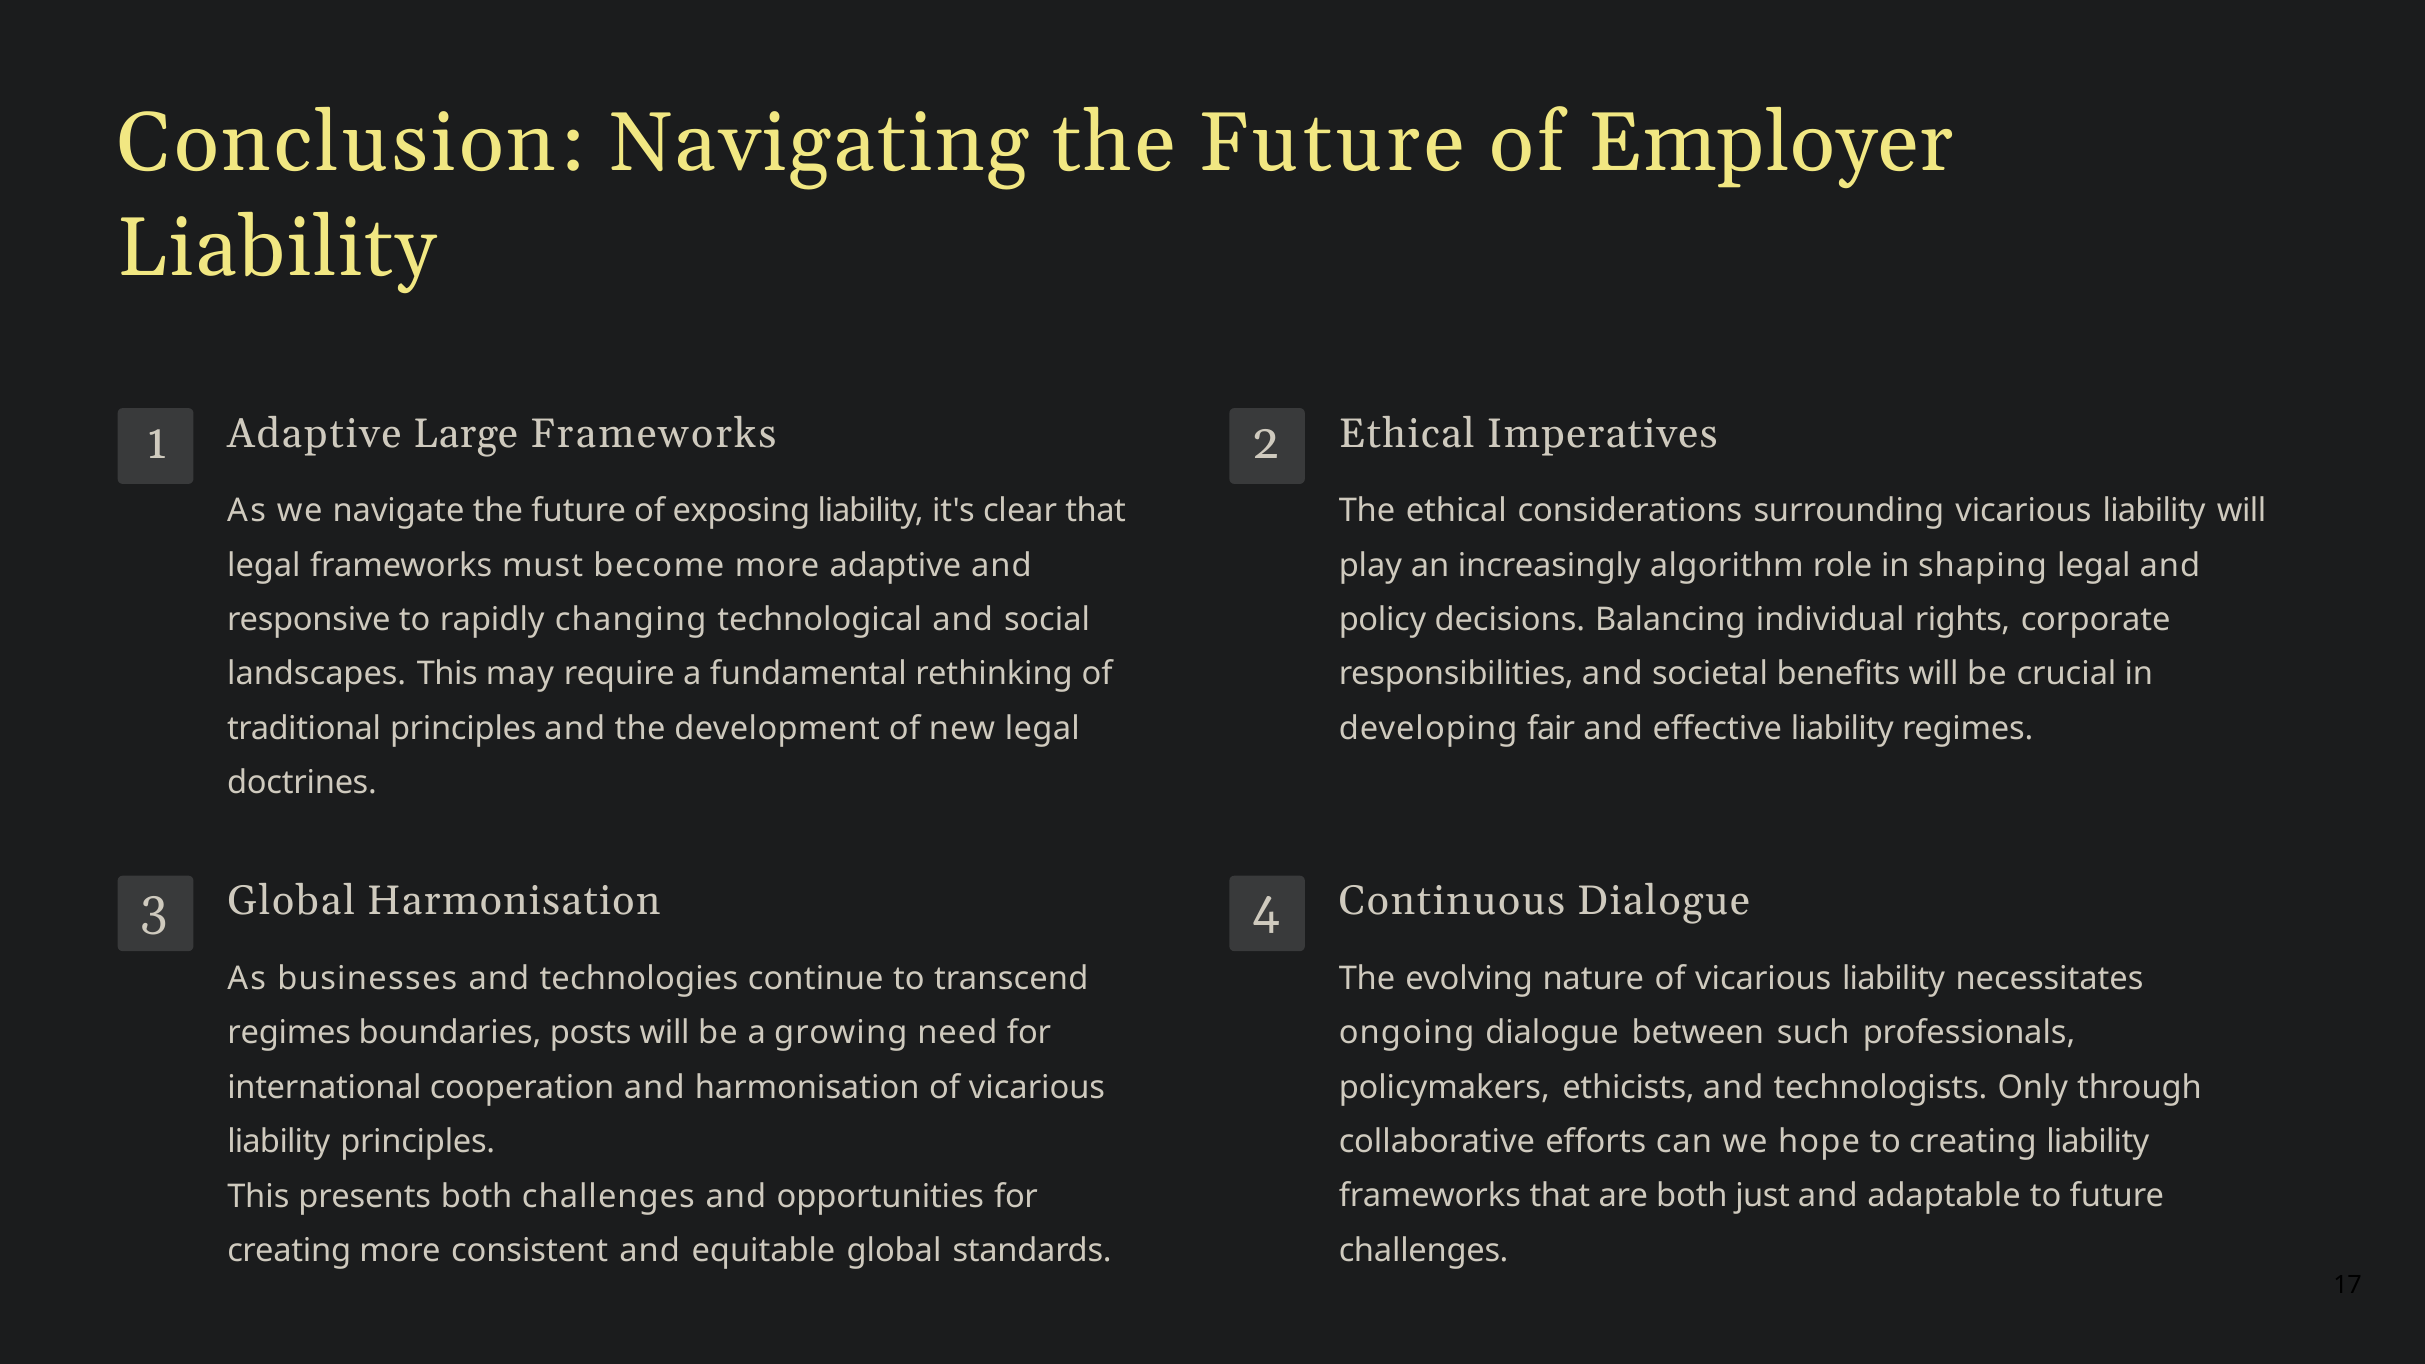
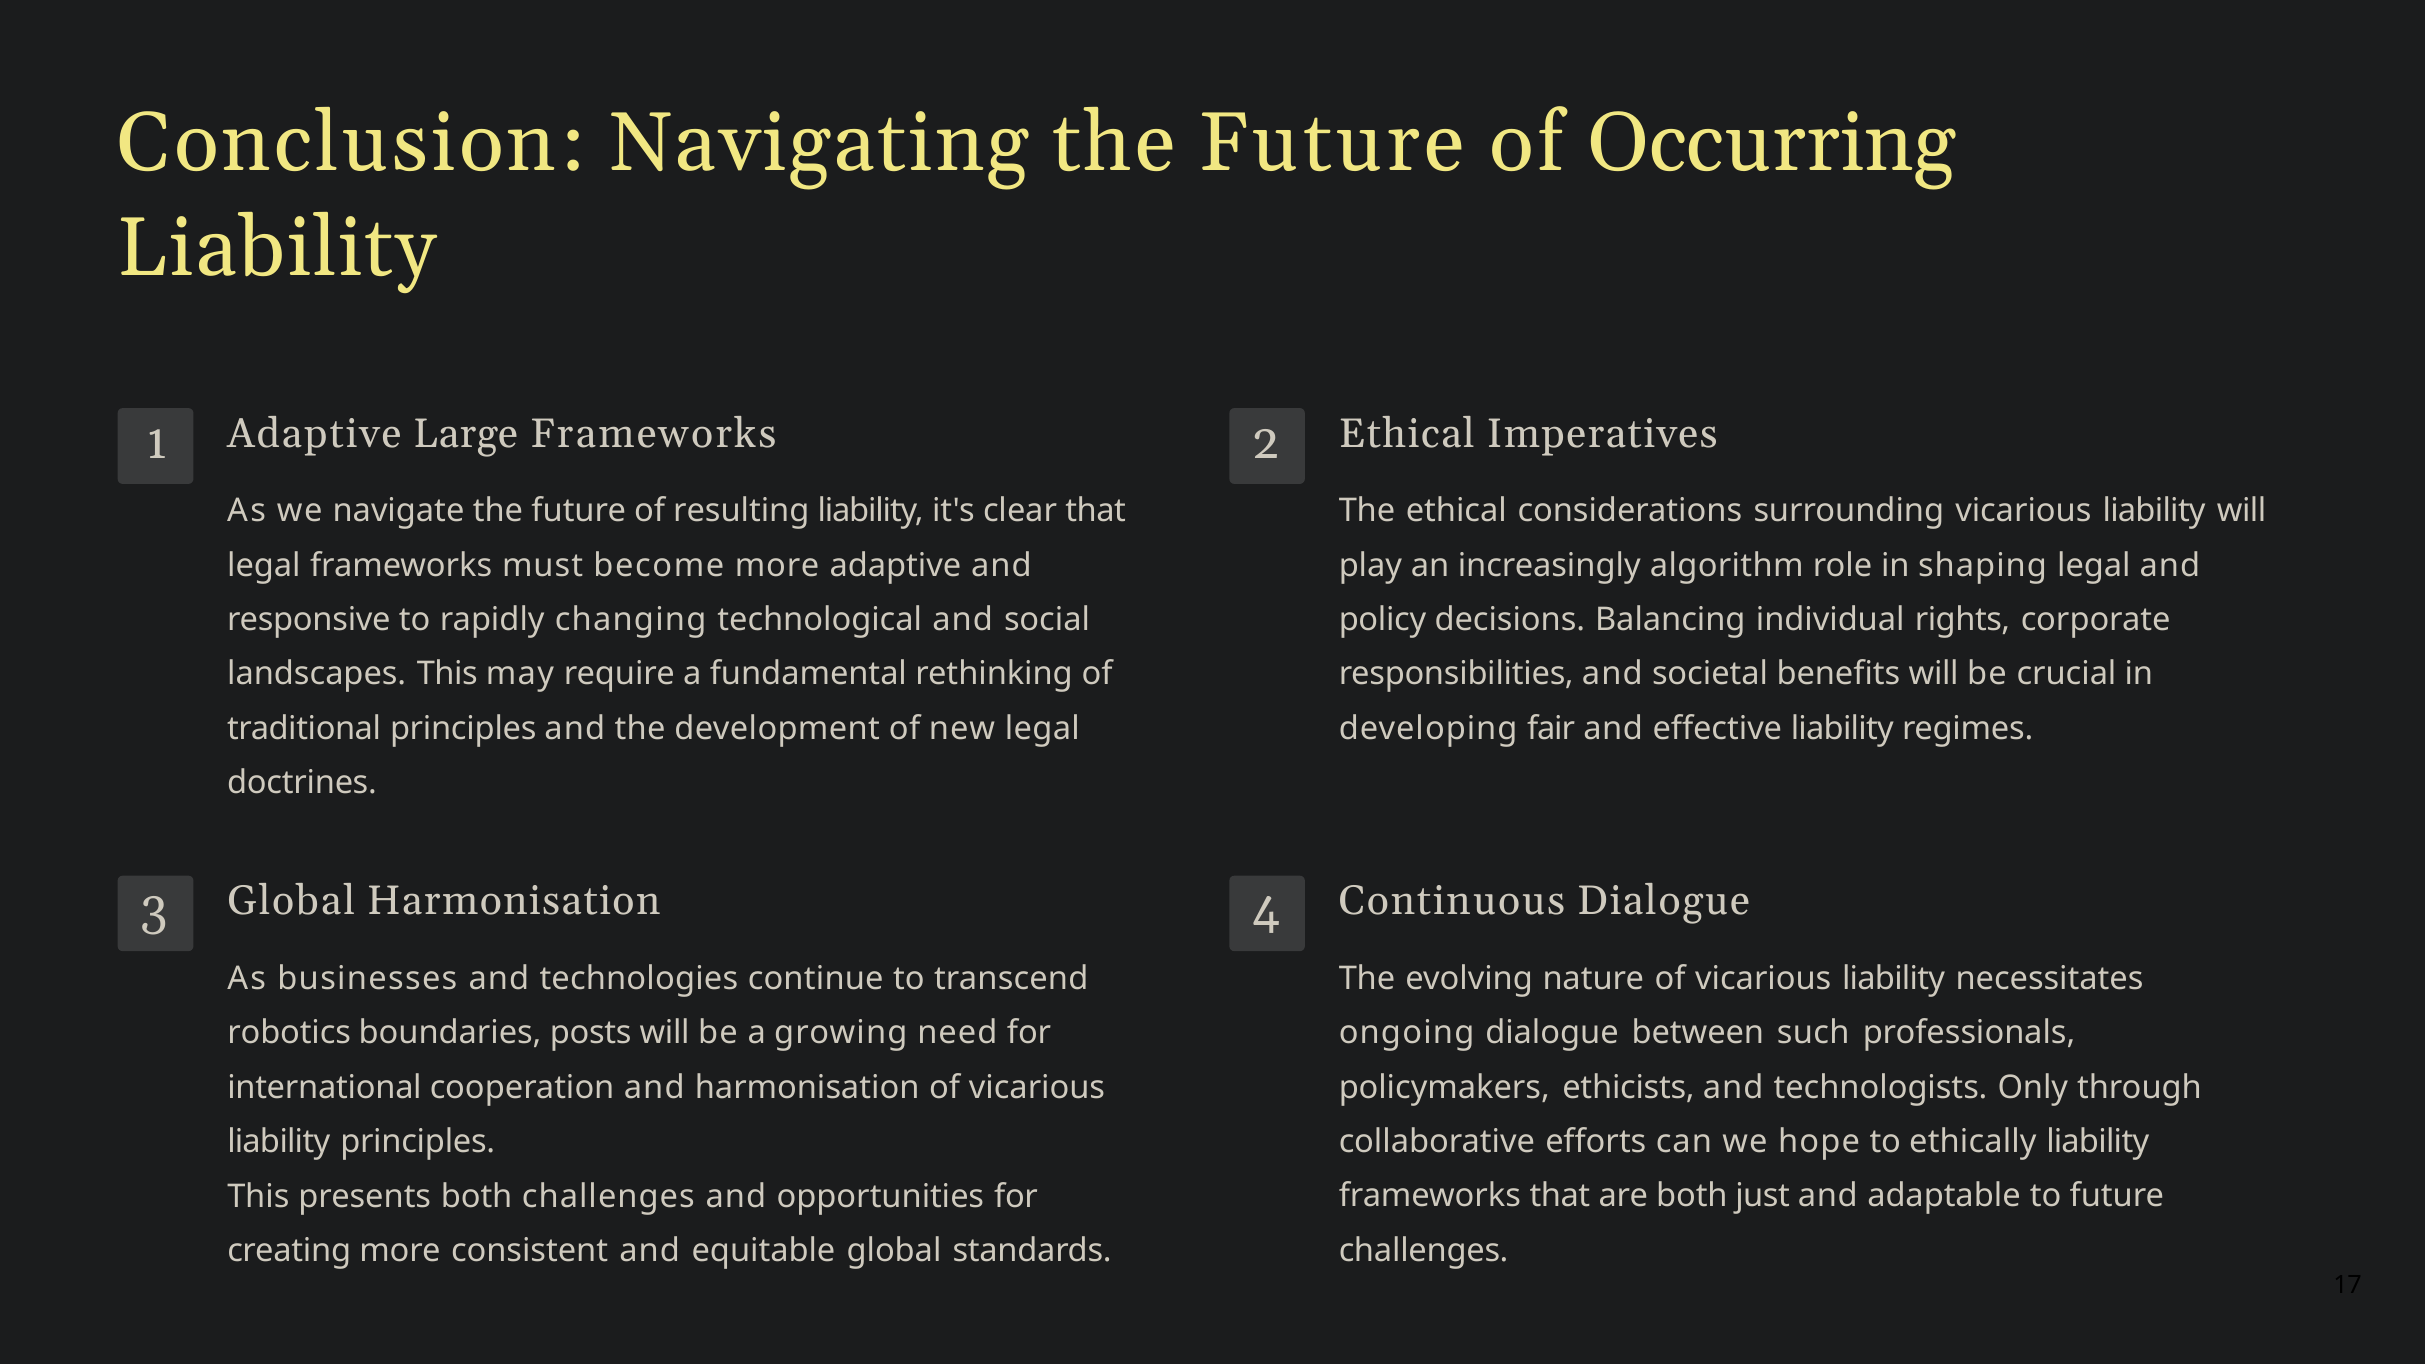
Employer: Employer -> Occurring (1771, 143)
exposing: exposing -> resulting (741, 511)
regimes: regimes -> robotics (289, 1033)
to creating: creating -> ethically (1973, 1142)
